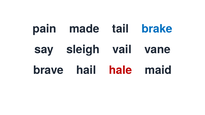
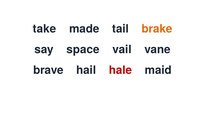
pain: pain -> take (44, 29)
brake colour: blue -> orange (157, 29)
sleigh: sleigh -> space (83, 50)
